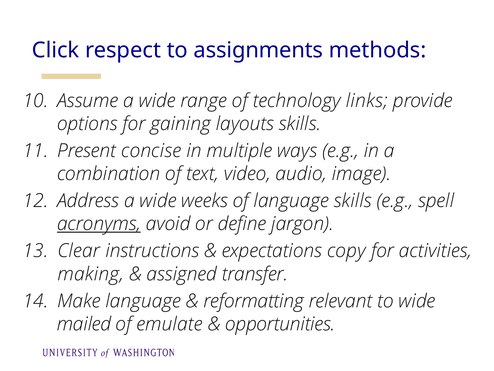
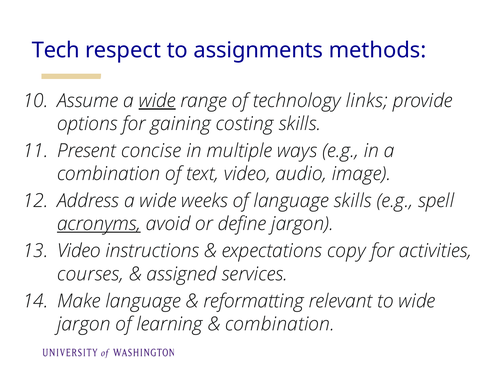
Click: Click -> Tech (56, 50)
wide underline: none -> present (157, 101)
layouts: layouts -> costing (245, 124)
Clear: Clear -> Video (79, 251)
making: making -> courses (91, 274)
transfer: transfer -> services (255, 274)
mailed: mailed -> jargon (84, 324)
emulate: emulate -> learning (170, 324)
opportunities: opportunities -> combination (280, 324)
